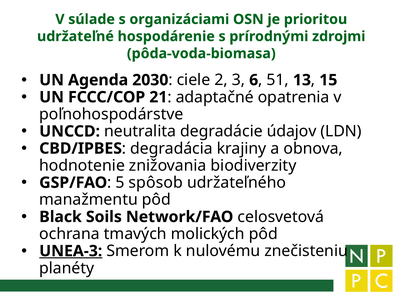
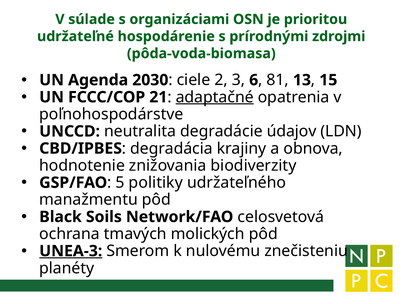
51: 51 -> 81 (278, 80)
adaptačné underline: none -> present (215, 97)
spôsob: spôsob -> politiky (156, 183)
